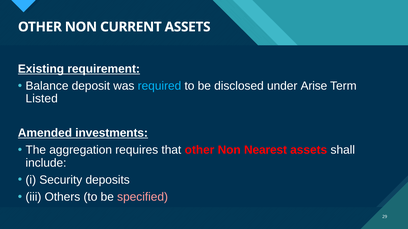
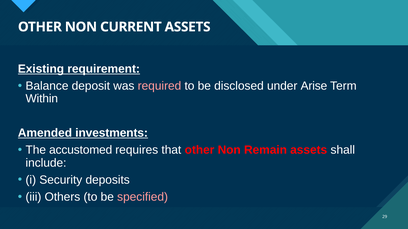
required colour: light blue -> pink (159, 86)
Listed: Listed -> Within (42, 99)
aggregation: aggregation -> accustomed (81, 150)
Nearest: Nearest -> Remain (265, 150)
